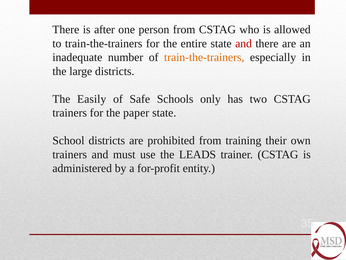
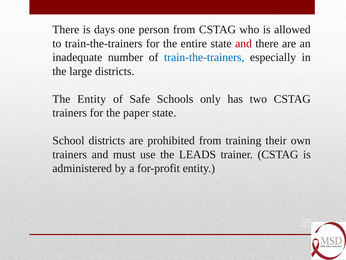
after: after -> days (104, 30)
train-the-trainers colour: orange -> blue (204, 57)
The Easily: Easily -> Entity (92, 99)
